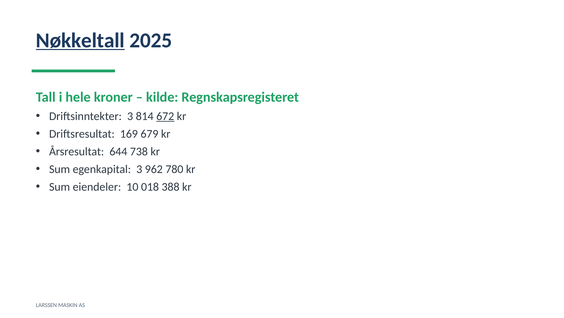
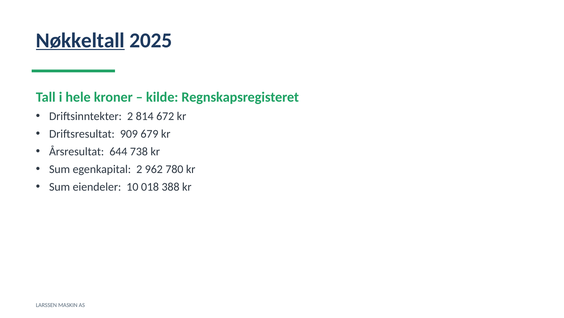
Driftsinntekter 3: 3 -> 2 (130, 116)
672 underline: present -> none (165, 116)
169: 169 -> 909 (129, 134)
egenkapital 3: 3 -> 2 (139, 169)
